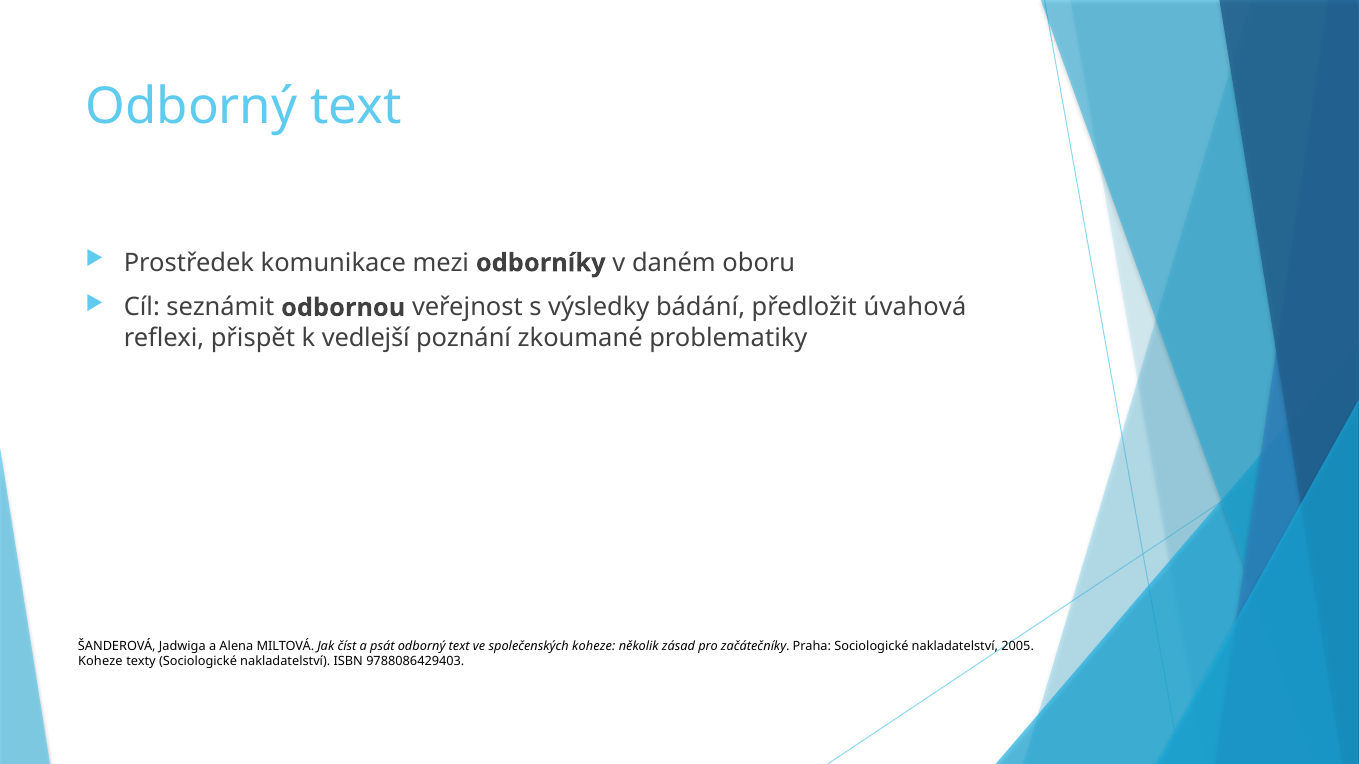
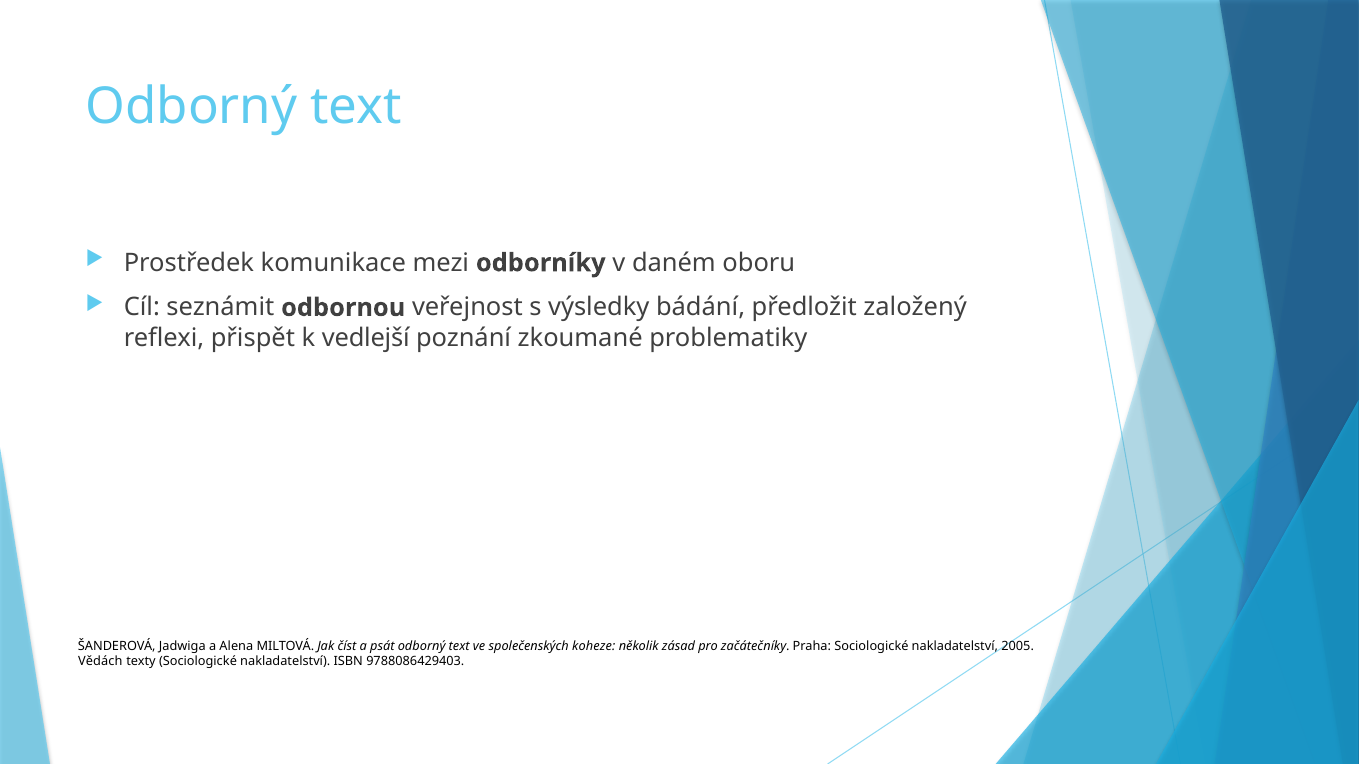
úvahová: úvahová -> založený (915, 308)
Koheze: Koheze -> Vědách (100, 662)
